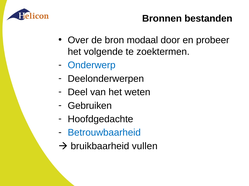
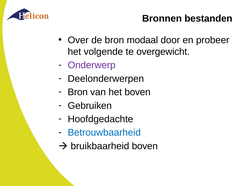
zoektermen: zoektermen -> overgewicht (163, 52)
Onderwerp colour: blue -> purple (92, 65)
Deel: Deel -> Bron (78, 93)
het weten: weten -> boven (138, 93)
bruikbaarheid vullen: vullen -> boven (145, 147)
